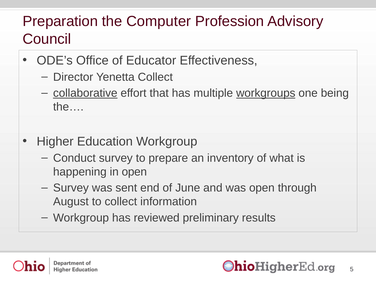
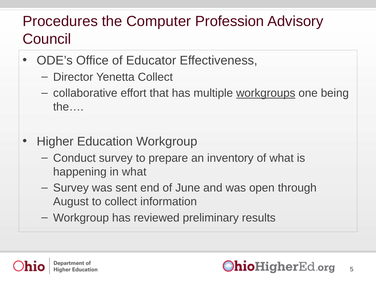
Preparation: Preparation -> Procedures (60, 21)
collaborative underline: present -> none (85, 93)
in open: open -> what (134, 172)
